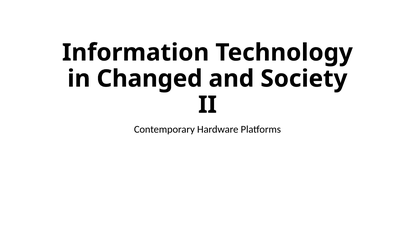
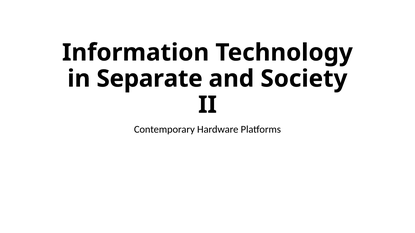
Changed: Changed -> Separate (150, 79)
